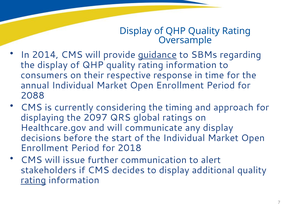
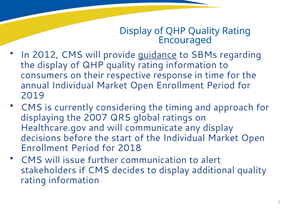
Oversample: Oversample -> Encouraged (185, 40)
2014: 2014 -> 2012 (45, 55)
2088: 2088 -> 2019 (33, 96)
2097: 2097 -> 2007 (95, 118)
rating underline: present -> none (33, 180)
